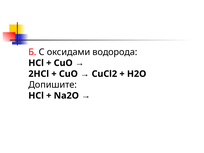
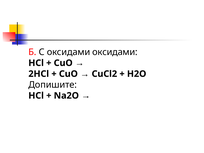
оксидами водорода: водорода -> оксидами (115, 52)
